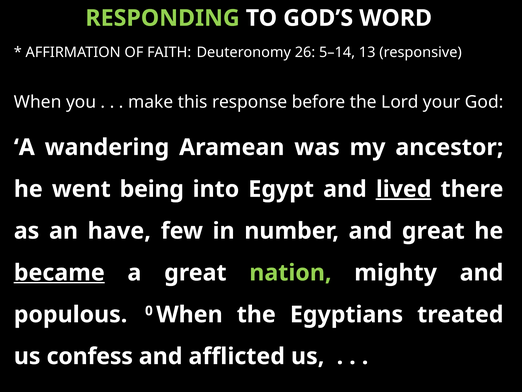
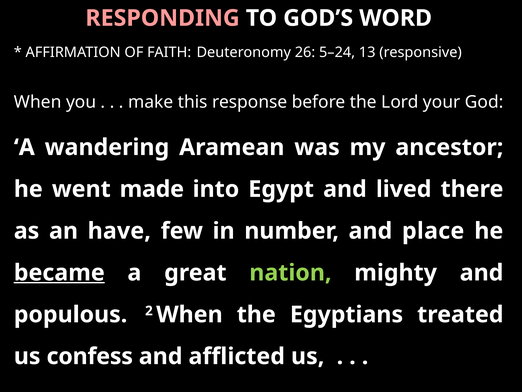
RESPONDING colour: light green -> pink (163, 18)
5–14: 5–14 -> 5–24 (337, 52)
being: being -> made (152, 189)
lived underline: present -> none (404, 189)
and great: great -> place (433, 231)
0: 0 -> 2 (149, 310)
